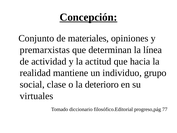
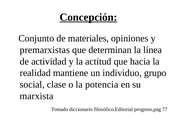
deterioro: deterioro -> potencia (102, 84)
virtuales: virtuales -> marxista (37, 96)
